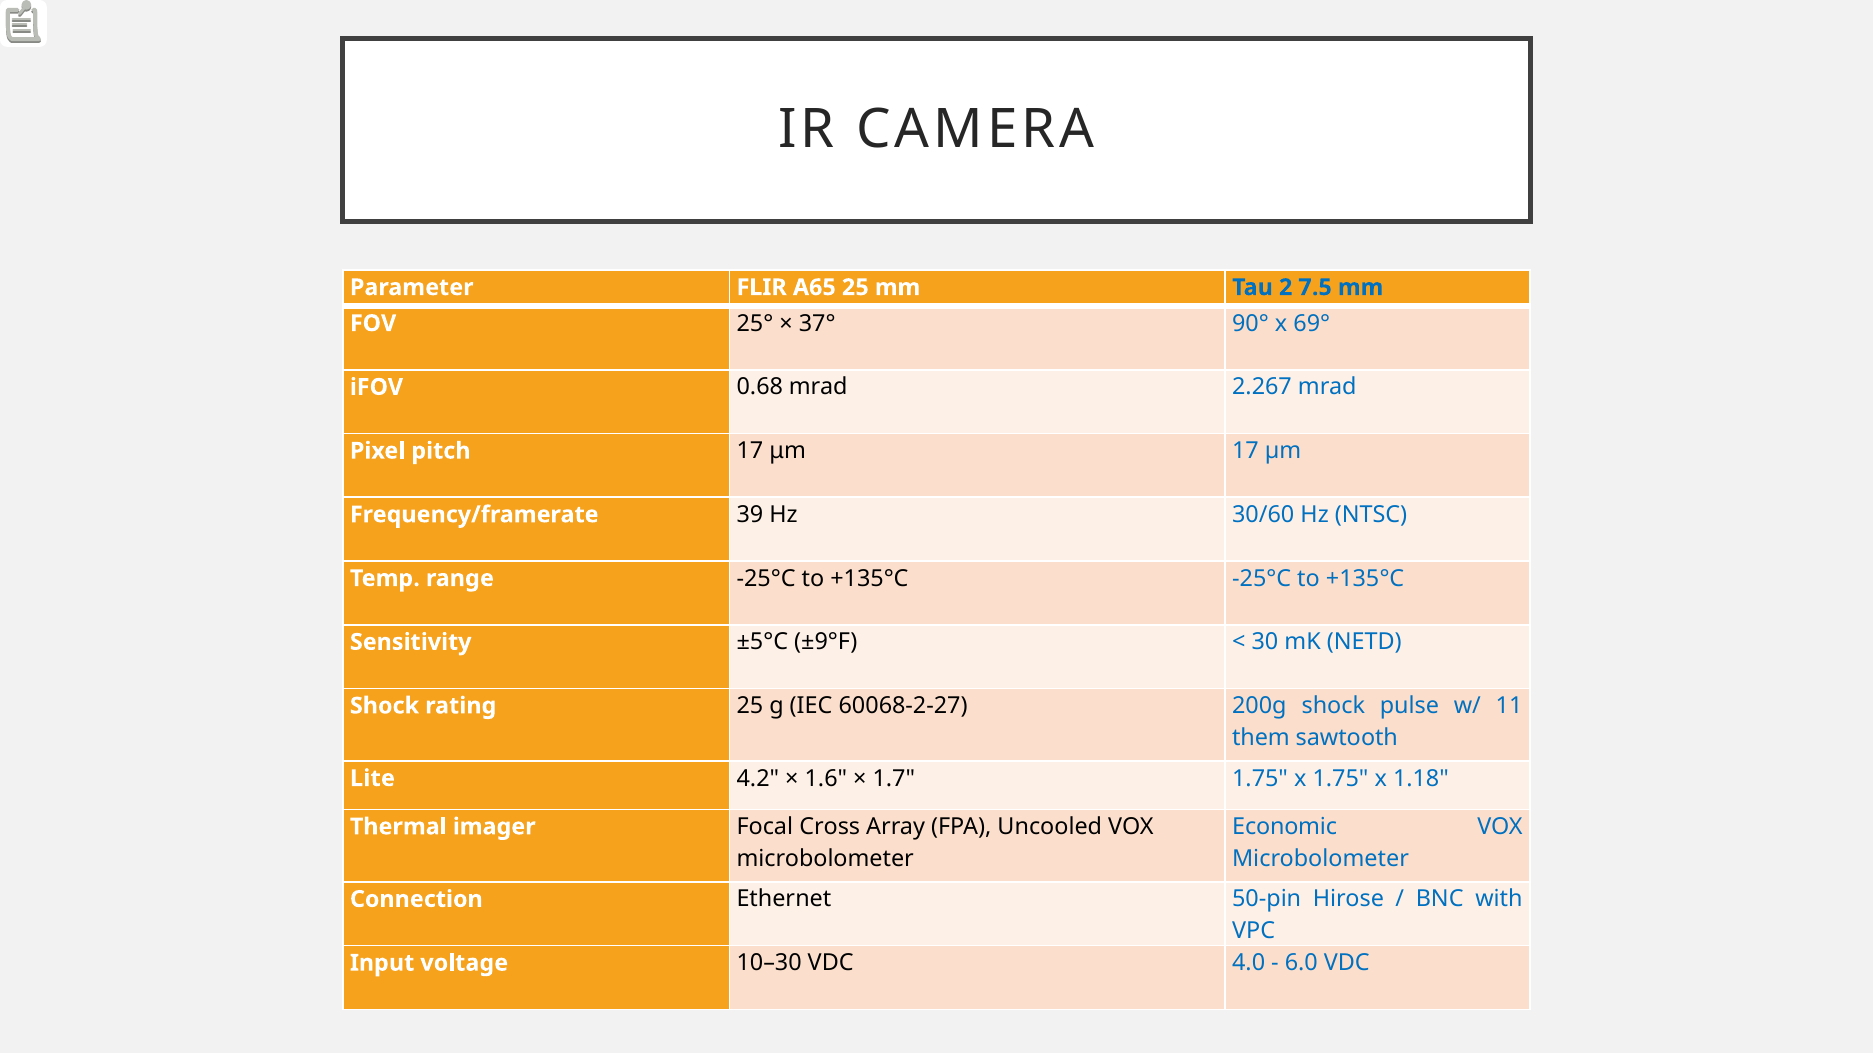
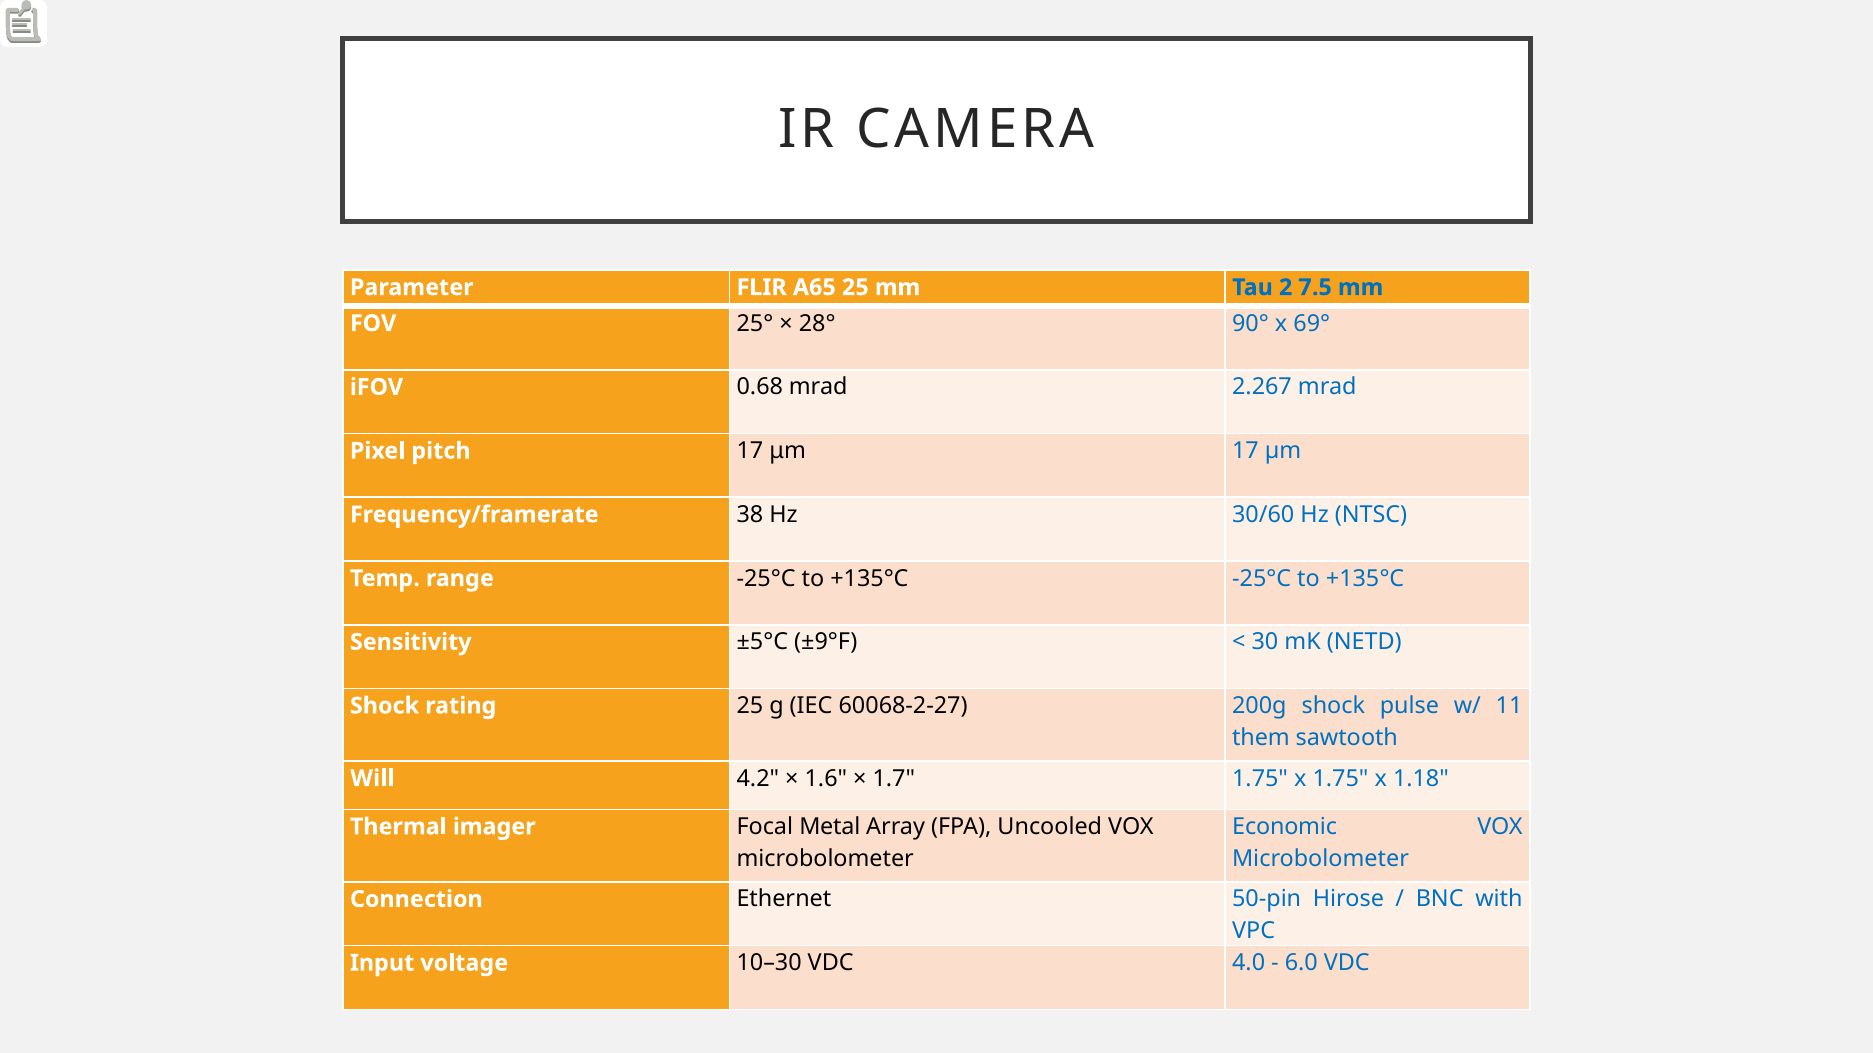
37°: 37° -> 28° (817, 324)
39: 39 -> 38 (750, 515)
Lite: Lite -> Will (372, 779)
Cross: Cross -> Metal (830, 827)
